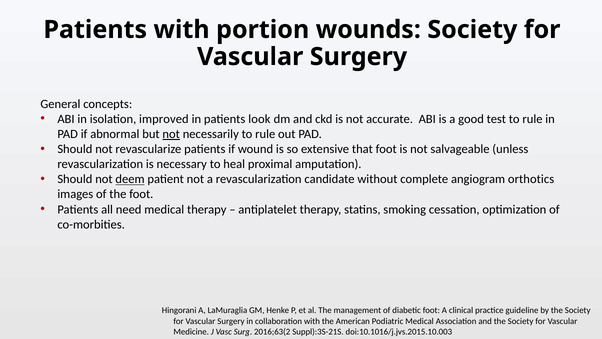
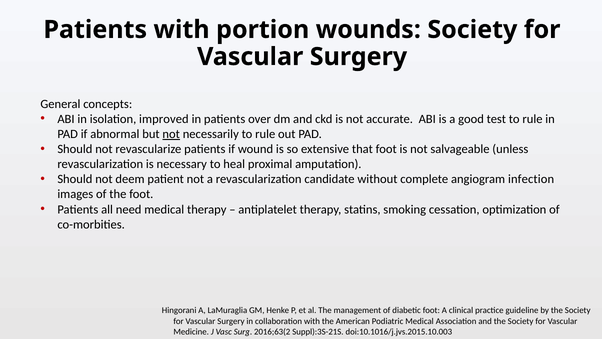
look: look -> over (260, 119)
deem underline: present -> none (130, 179)
orthotics: orthotics -> infection (531, 179)
